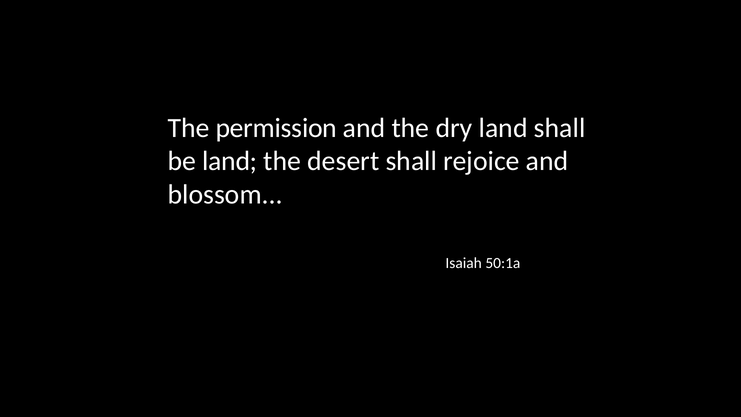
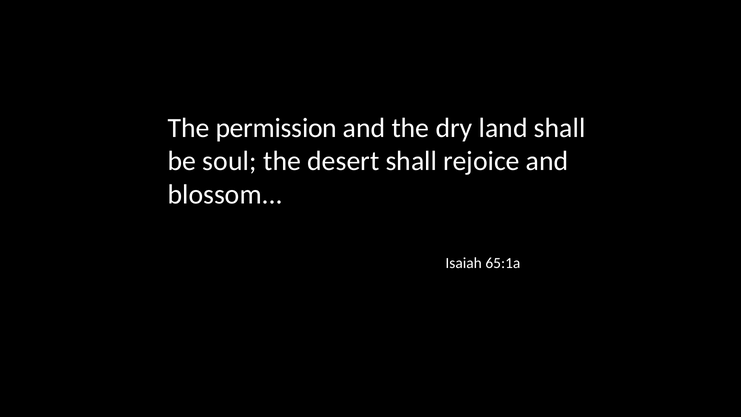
be land: land -> soul (230, 161)
50:1a: 50:1a -> 65:1a (503, 263)
